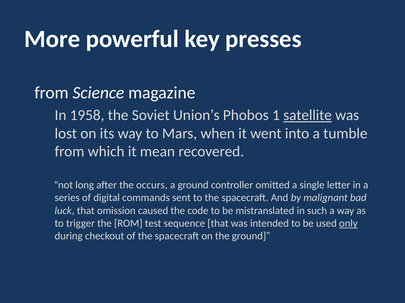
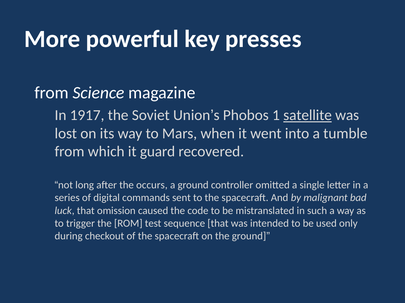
1958: 1958 -> 1917 (87, 115)
mean: mean -> guard (158, 152)
only underline: present -> none (348, 224)
